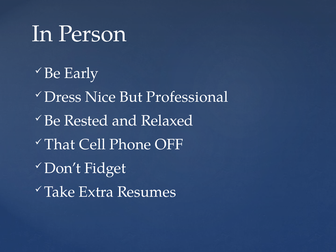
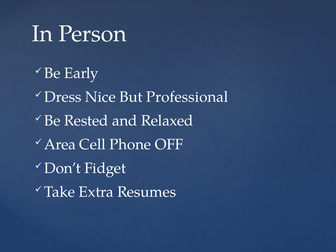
That: That -> Area (60, 144)
